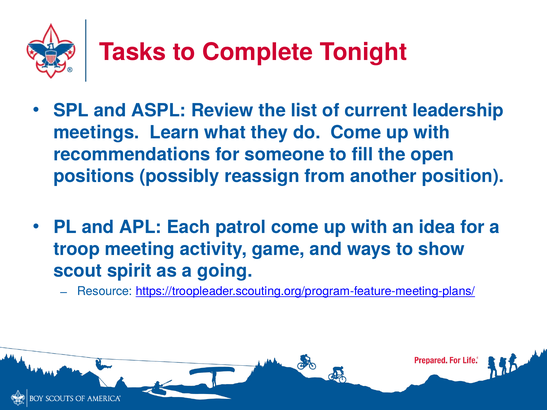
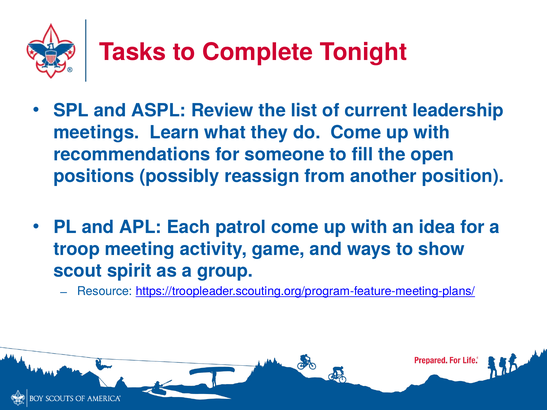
going: going -> group (225, 271)
